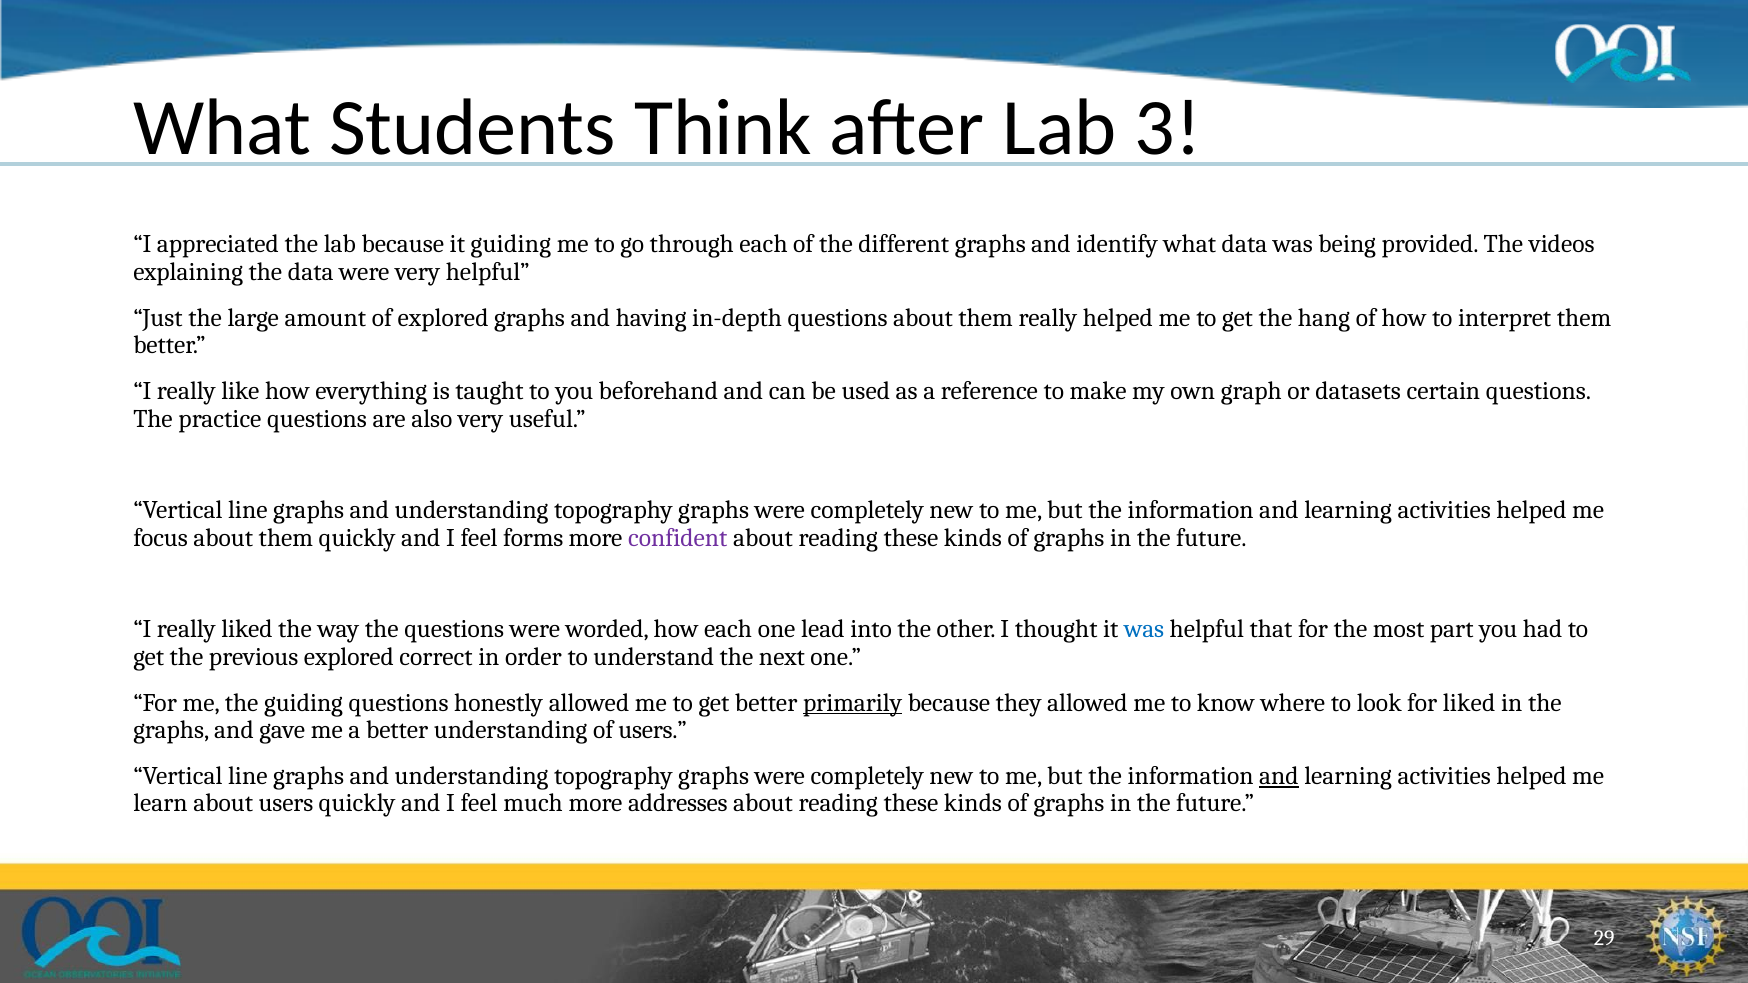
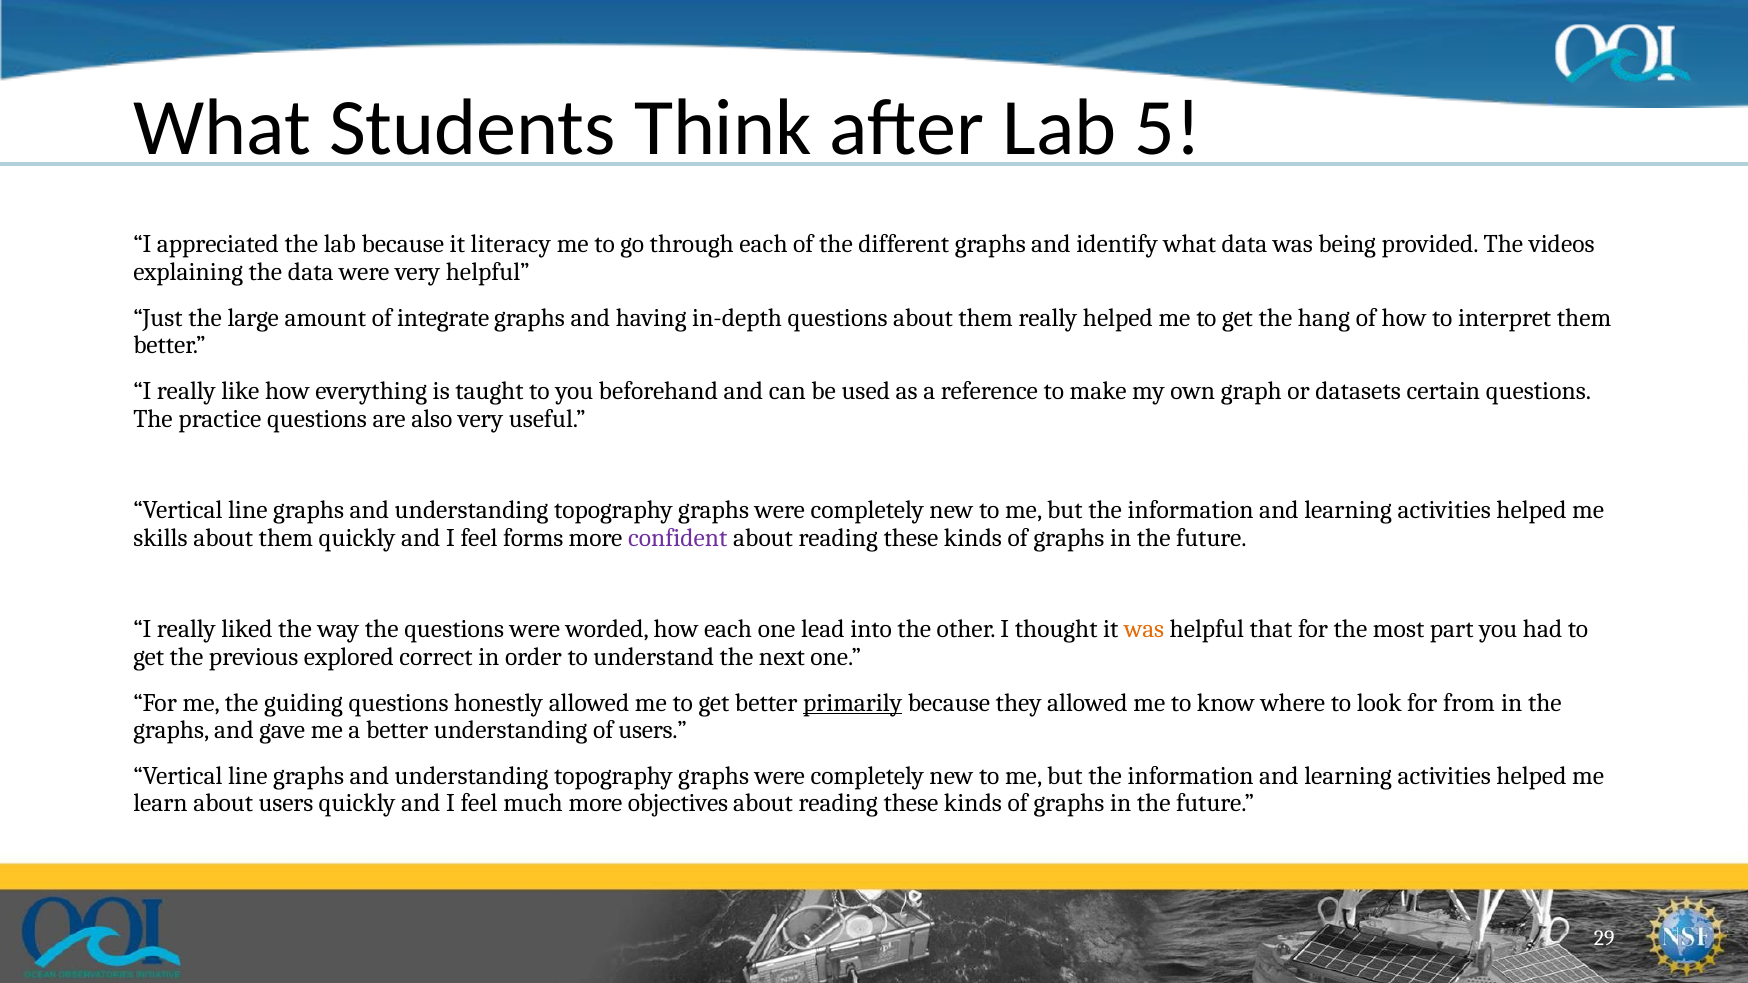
3: 3 -> 5 (1168, 128)
it guiding: guiding -> literacy (511, 245)
of explored: explored -> integrate (443, 318)
focus: focus -> skills (160, 538)
was colour: blue -> orange (1144, 629)
for liked: liked -> from (1469, 703)
and underline: present -> none (1279, 776)
addresses: addresses -> objectives (678, 804)
